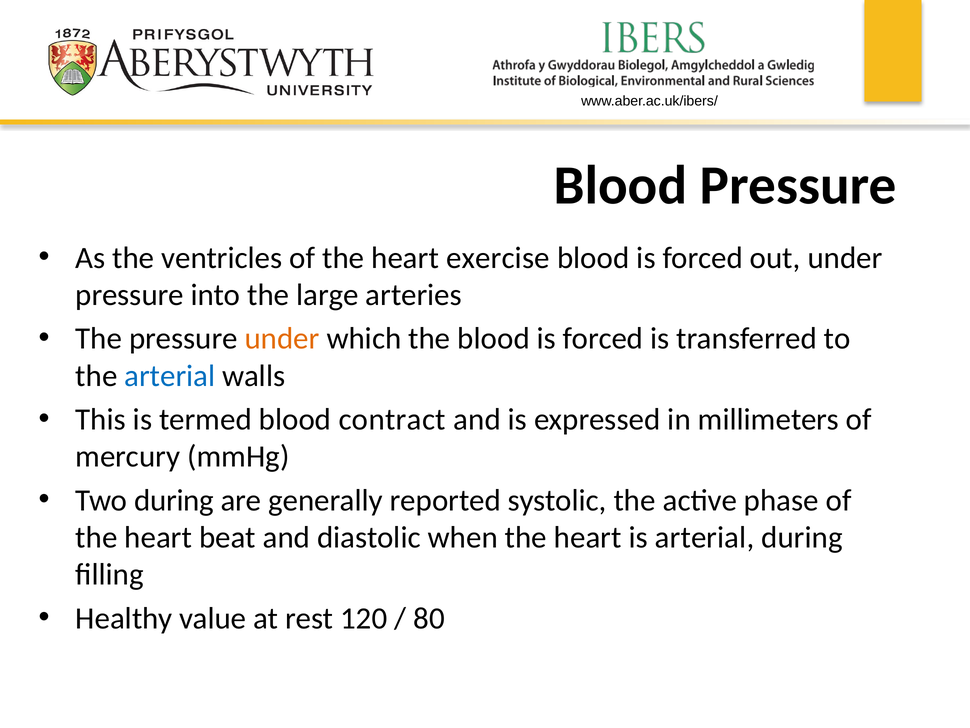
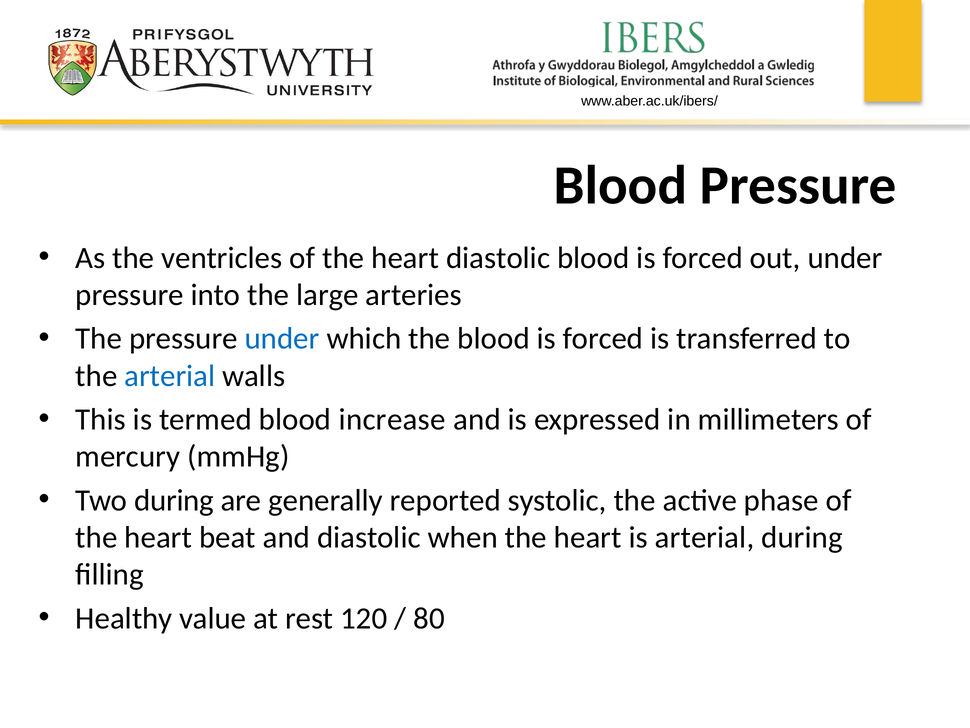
heart exercise: exercise -> diastolic (498, 258)
under colour: orange -> blue (282, 338)
contract: contract -> increase (392, 419)
